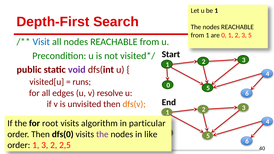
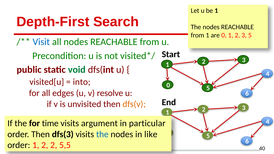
void colour: purple -> green (77, 70)
runs: runs -> into (82, 82)
root: root -> time (50, 123)
algorithm: algorithm -> argument (99, 123)
dfs(0: dfs(0 -> dfs(3 (63, 134)
the colour: purple -> blue (102, 134)
order 1 3: 3 -> 2 (45, 145)
2,5: 2,5 -> 5,5 (65, 145)
